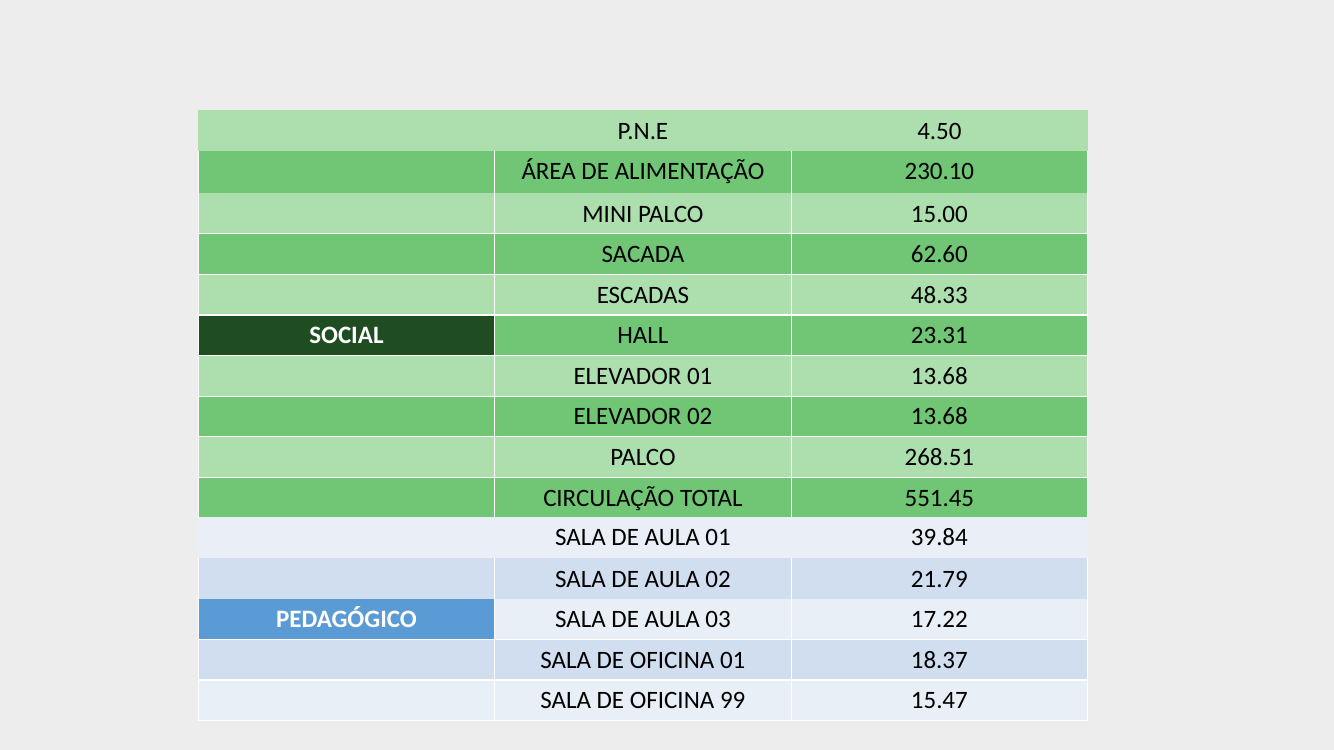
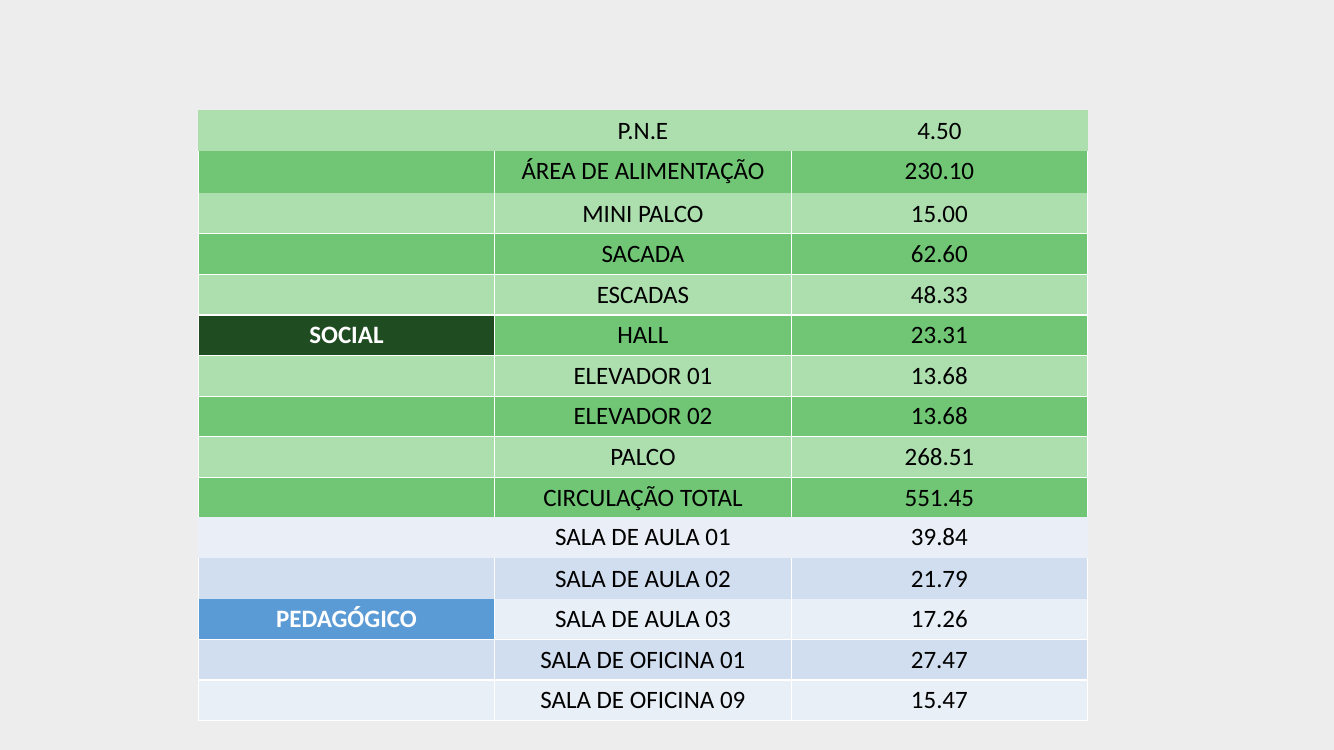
17.22: 17.22 -> 17.26 (939, 620)
18.37: 18.37 -> 27.47 (939, 660)
99: 99 -> 09 (733, 701)
